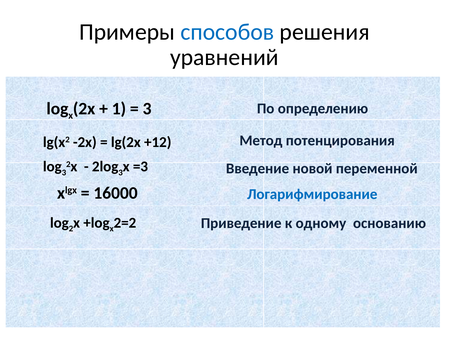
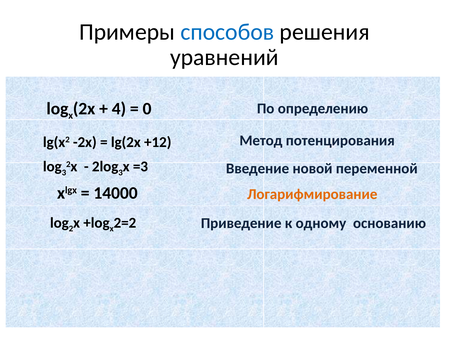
1: 1 -> 4 (119, 109)
3: 3 -> 0 (147, 109)
16000: 16000 -> 14000 (116, 193)
Логарифмирование colour: blue -> orange (312, 194)
